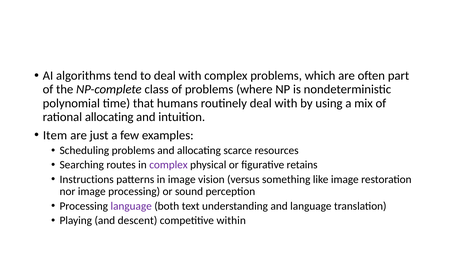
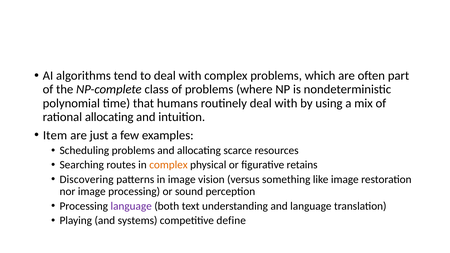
complex colour: purple -> orange (168, 165)
Instructions: Instructions -> Discovering (87, 180)
descent: descent -> systems (138, 221)
within: within -> define (231, 221)
